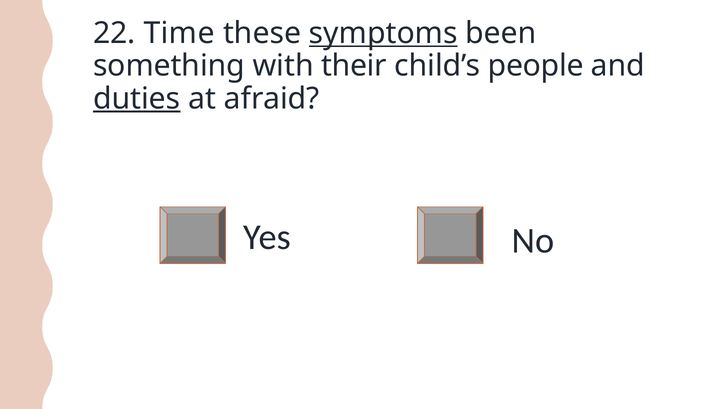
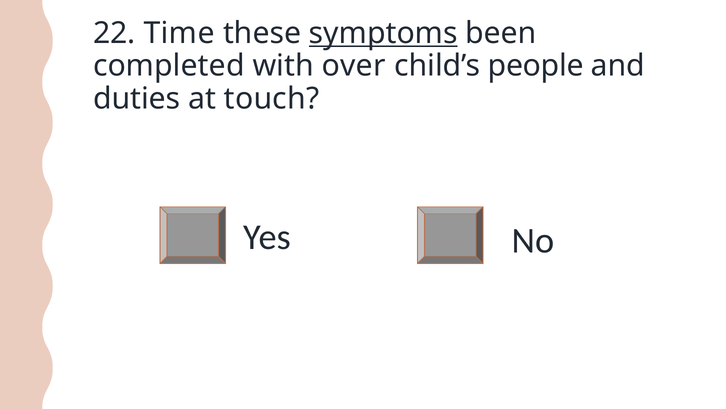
something: something -> completed (169, 66)
their: their -> over (354, 66)
duties underline: present -> none (137, 98)
afraid: afraid -> touch (272, 98)
